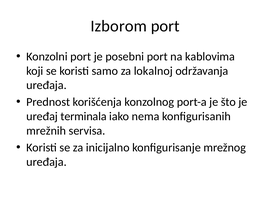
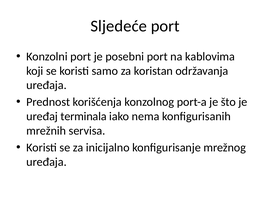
Izborom: Izborom -> Sljedeće (119, 26)
lokalnoj: lokalnoj -> koristan (153, 71)
